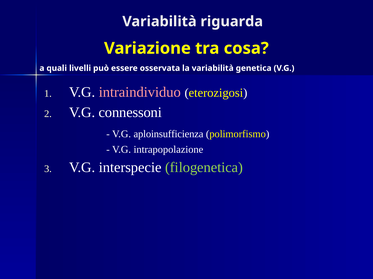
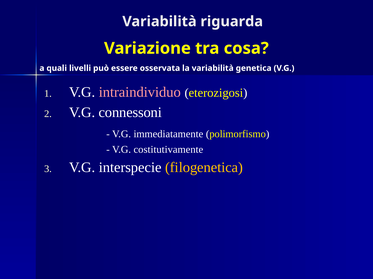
aploinsufficienza: aploinsufficienza -> immediatamente (168, 134)
intrapopolazione: intrapopolazione -> costitutivamente (168, 150)
filogenetica colour: light green -> yellow (204, 168)
